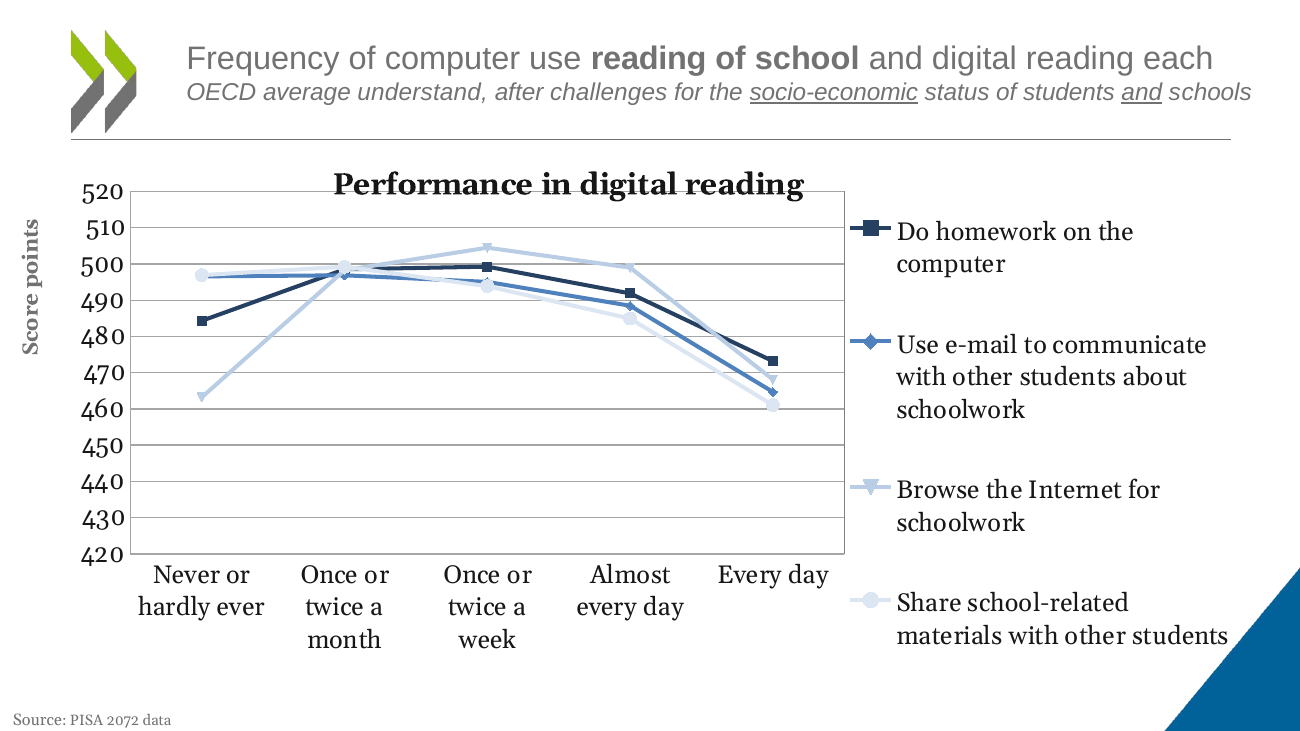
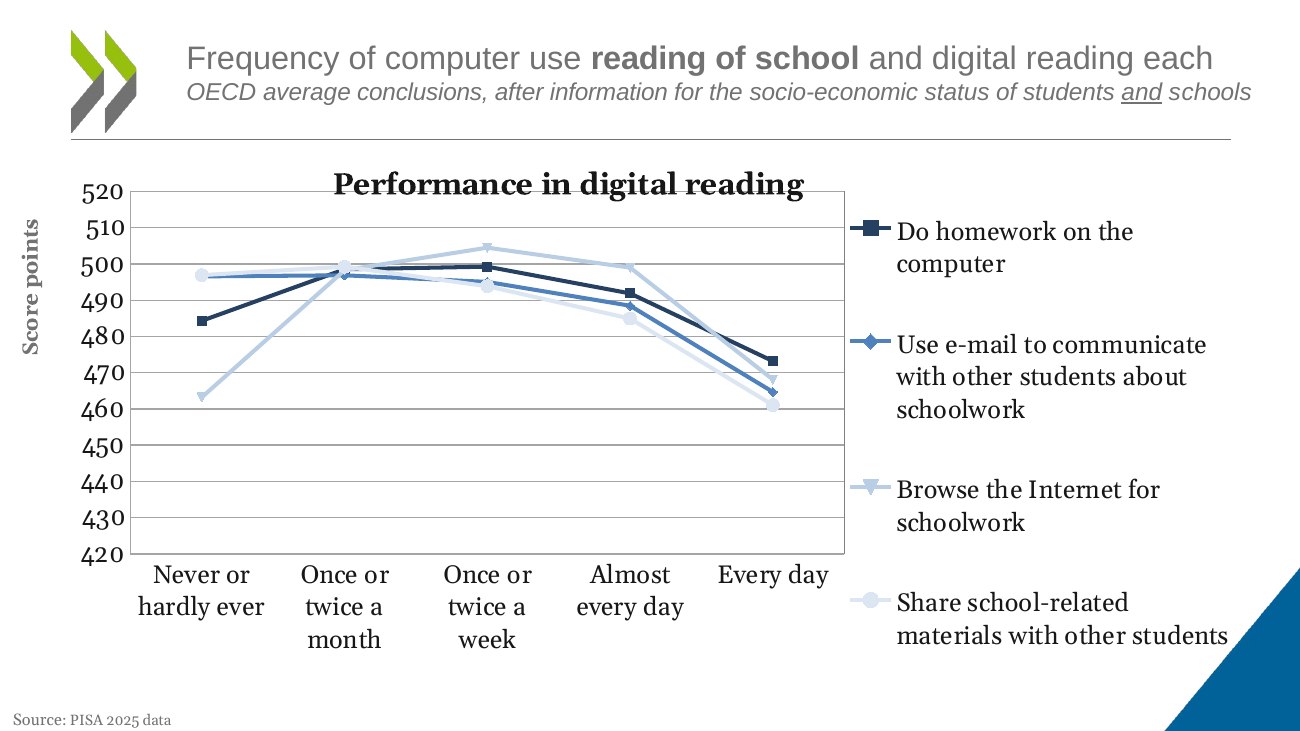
understand: understand -> conclusions (423, 93)
challenges: challenges -> information (609, 93)
socio-economic underline: present -> none (834, 93)
2072: 2072 -> 2025 (123, 721)
